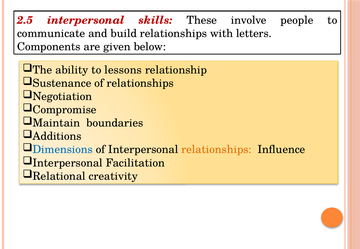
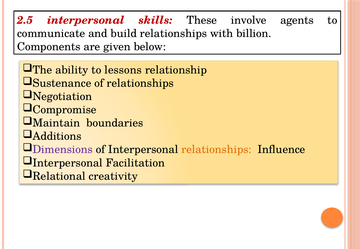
people: people -> agents (297, 20)
letters: letters -> billion (254, 33)
Dimensions colour: blue -> purple (63, 150)
